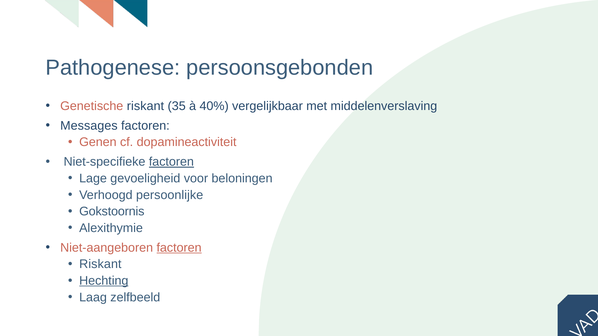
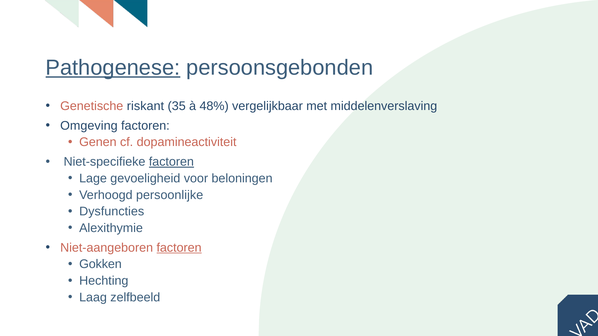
Pathogenese underline: none -> present (113, 68)
40%: 40% -> 48% (214, 106)
Messages: Messages -> Omgeving (89, 126)
Gokstoornis: Gokstoornis -> Dysfuncties (112, 212)
Riskant: Riskant -> Gokken (100, 265)
Hechting underline: present -> none (104, 281)
